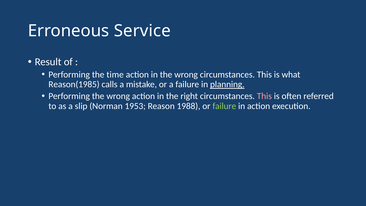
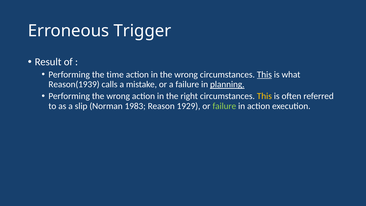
Service: Service -> Trigger (142, 31)
This underline: none -> present (264, 74)
Reason(1985: Reason(1985 -> Reason(1939 (74, 84)
This colour: pink -> yellow (264, 96)
1953: 1953 -> 1983 (135, 106)
1988: 1988 -> 1929 (189, 106)
